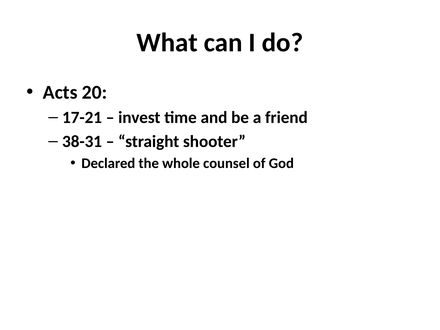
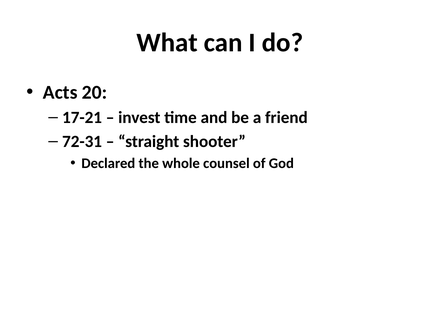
38-31: 38-31 -> 72-31 (82, 142)
